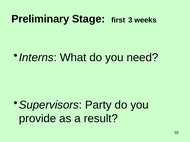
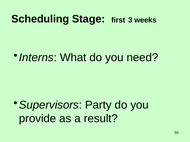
Preliminary: Preliminary -> Scheduling (40, 19)
